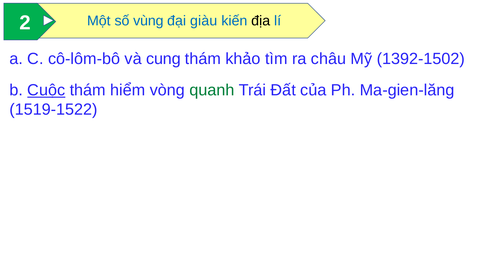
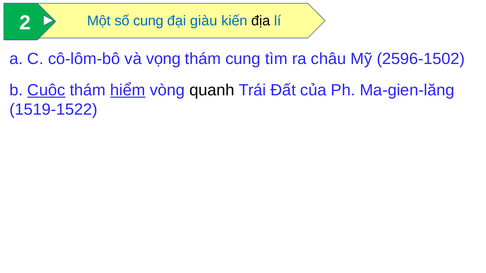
số vùng: vùng -> cung (148, 21)
cung: cung -> vọng (163, 59)
thám khảo: khảo -> cung (243, 59)
1392-1502: 1392-1502 -> 2596-1502 (421, 59)
hiểm underline: none -> present (128, 90)
quanh colour: green -> black (212, 90)
